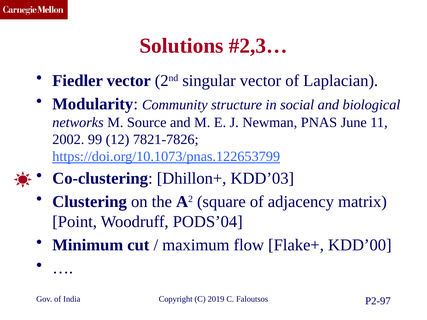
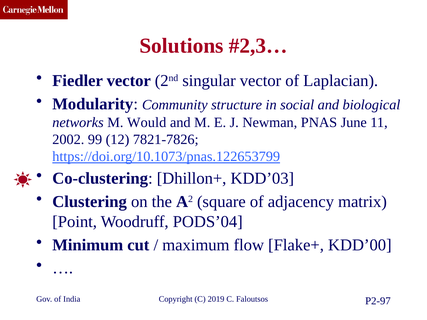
Source: Source -> Would (147, 122)
